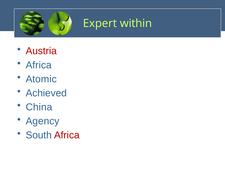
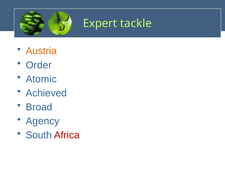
within: within -> tackle (136, 23)
Austria colour: red -> orange (41, 51)
Africa: Africa -> Order (39, 65)
China: China -> Broad (39, 107)
